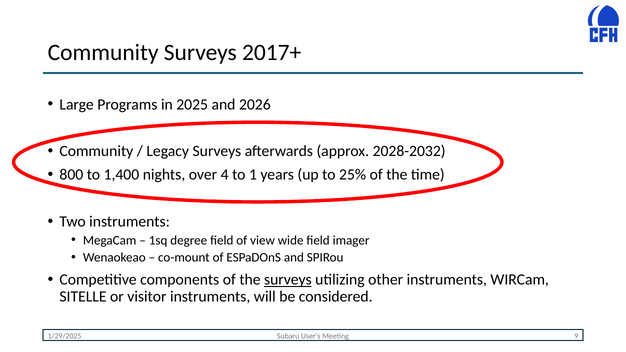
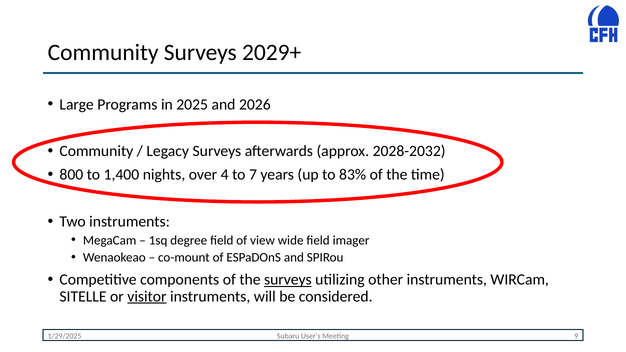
2017+: 2017+ -> 2029+ (272, 53)
1: 1 -> 7 (253, 175)
25%: 25% -> 83% (353, 175)
visitor underline: none -> present (147, 297)
